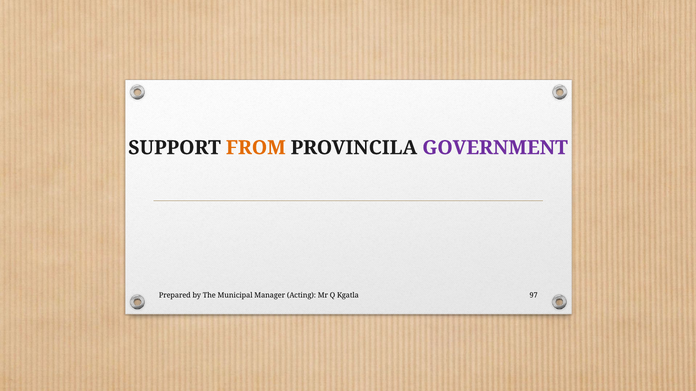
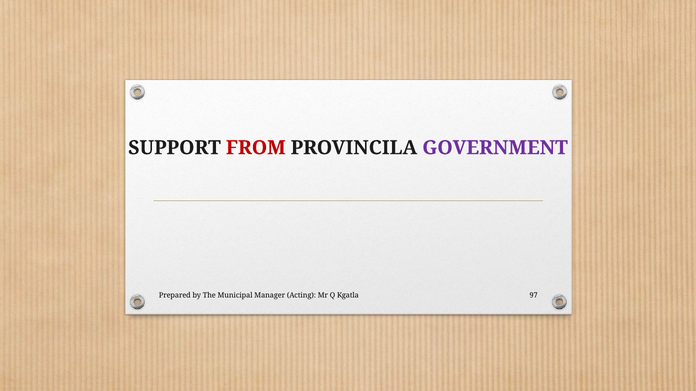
FROM colour: orange -> red (256, 148)
